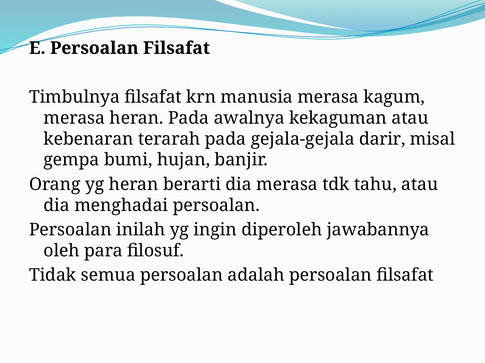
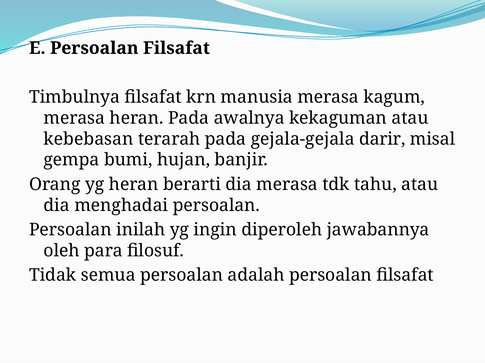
kebenaran: kebenaran -> kebebasan (89, 139)
